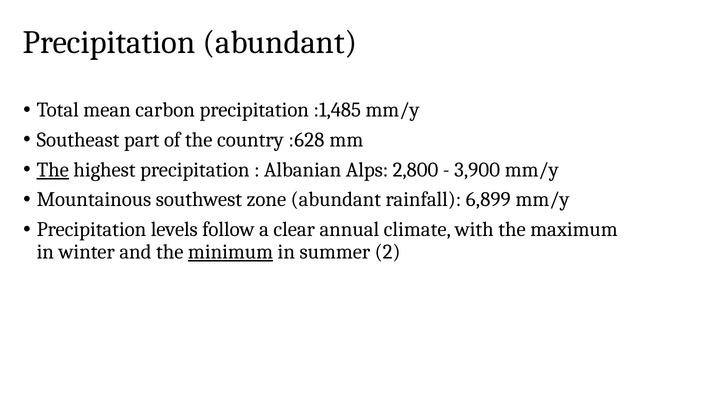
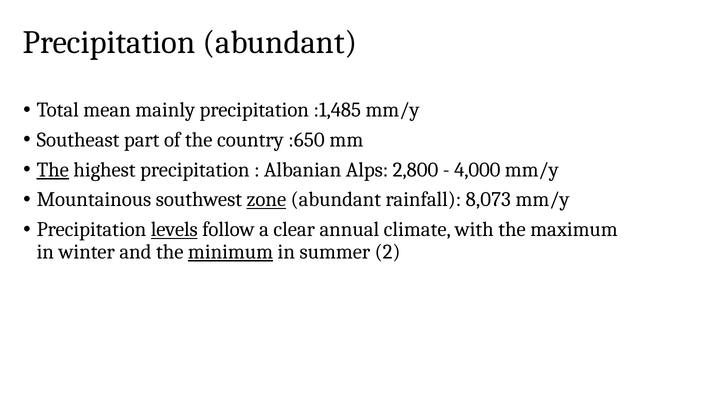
carbon: carbon -> mainly (165, 110)
:628: :628 -> :650 (307, 140)
3,900: 3,900 -> 4,000 (477, 170)
zone underline: none -> present (266, 200)
6,899: 6,899 -> 8,073 (488, 200)
levels underline: none -> present (174, 229)
